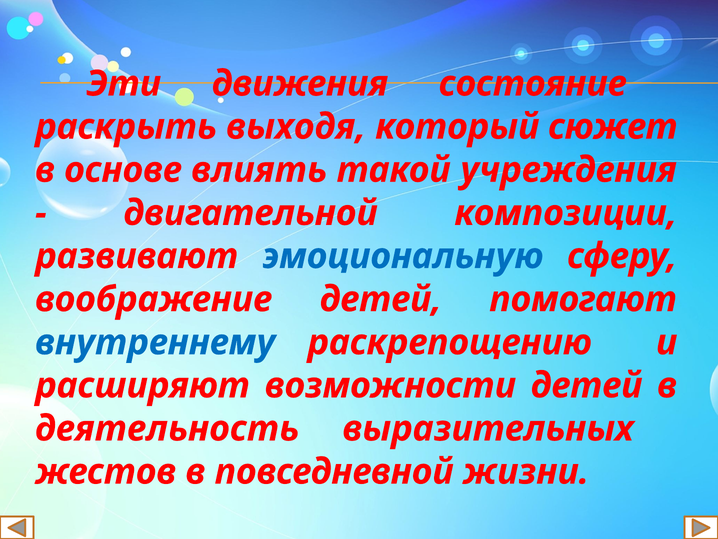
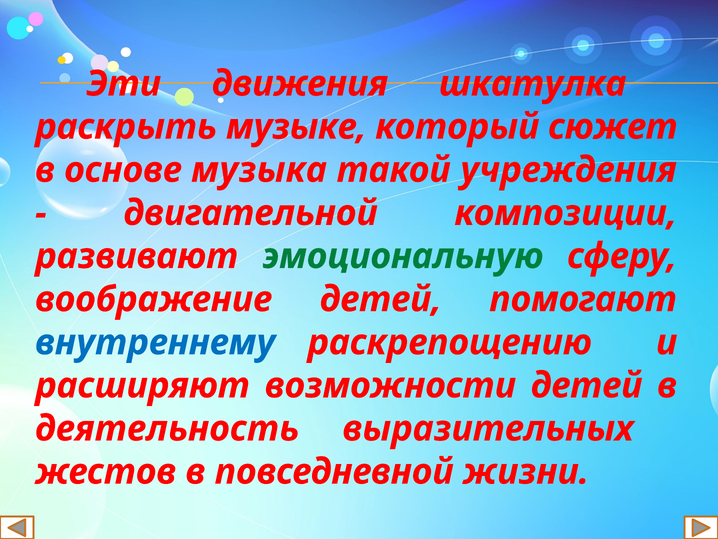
состояние: состояние -> шкатулка (533, 84)
выходя: выходя -> музыке (296, 127)
влиять: влиять -> музыка (259, 170)
эмоциональную colour: blue -> green (403, 256)
